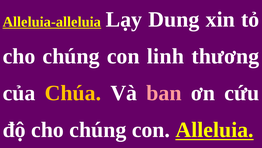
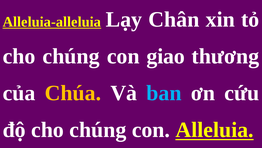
Dung: Dung -> Chân (174, 19)
linh: linh -> giao (166, 56)
ban colour: pink -> light blue (164, 93)
